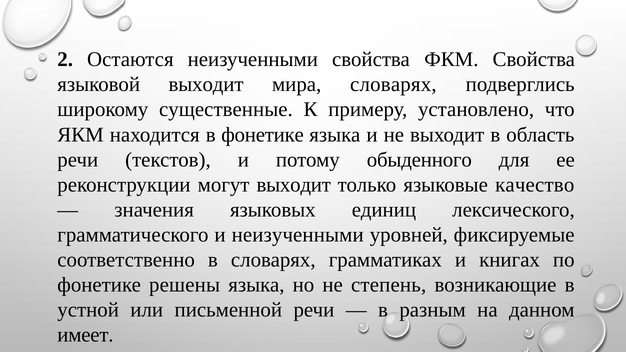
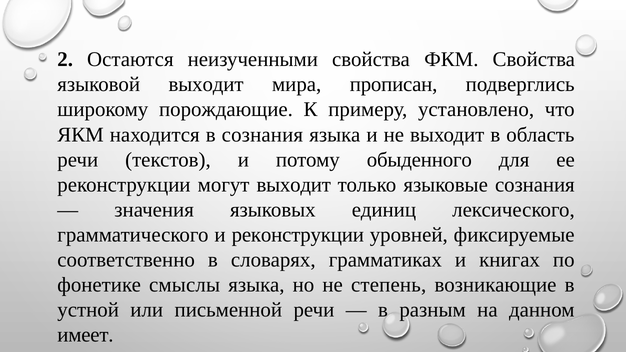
мира словарях: словарях -> прописан (394, 85)
существенные: существенные -> порождающие (226, 110)
в фонетике: фонетике -> сознания (262, 135)
языковые качество: качество -> сознания (535, 185)
и неизученными: неизученными -> реконструкции (298, 235)
решены: решены -> смыслы (185, 285)
